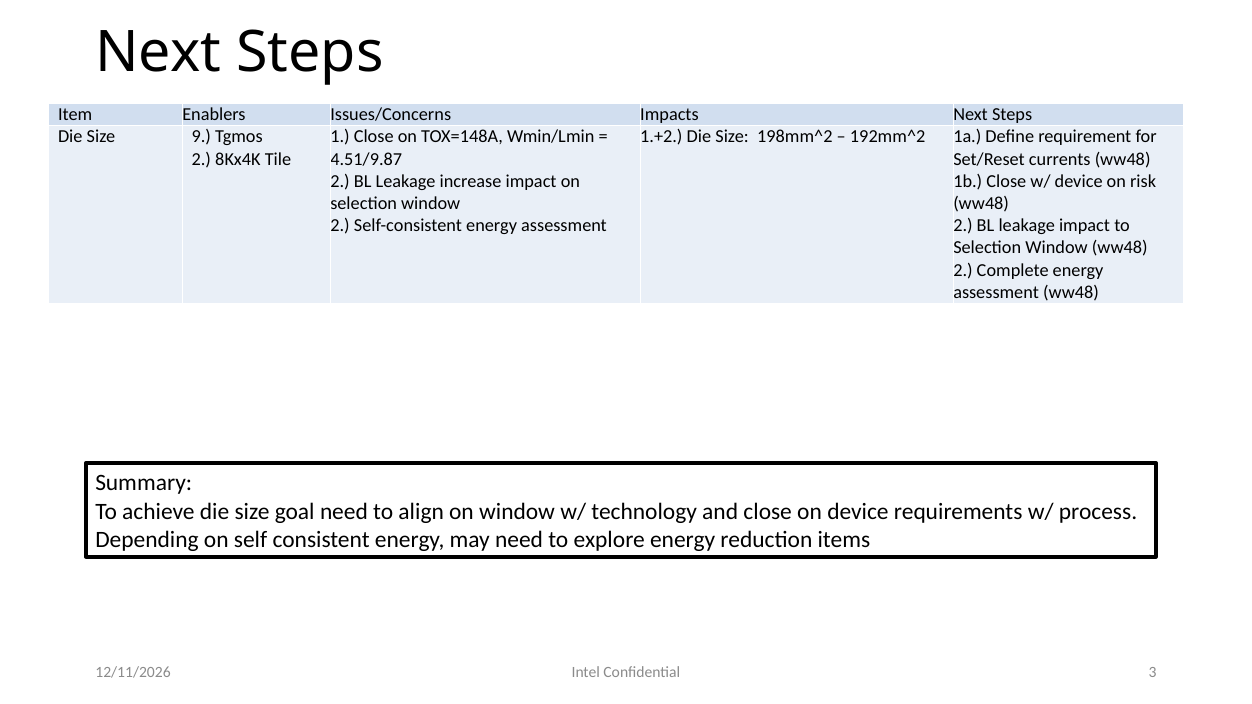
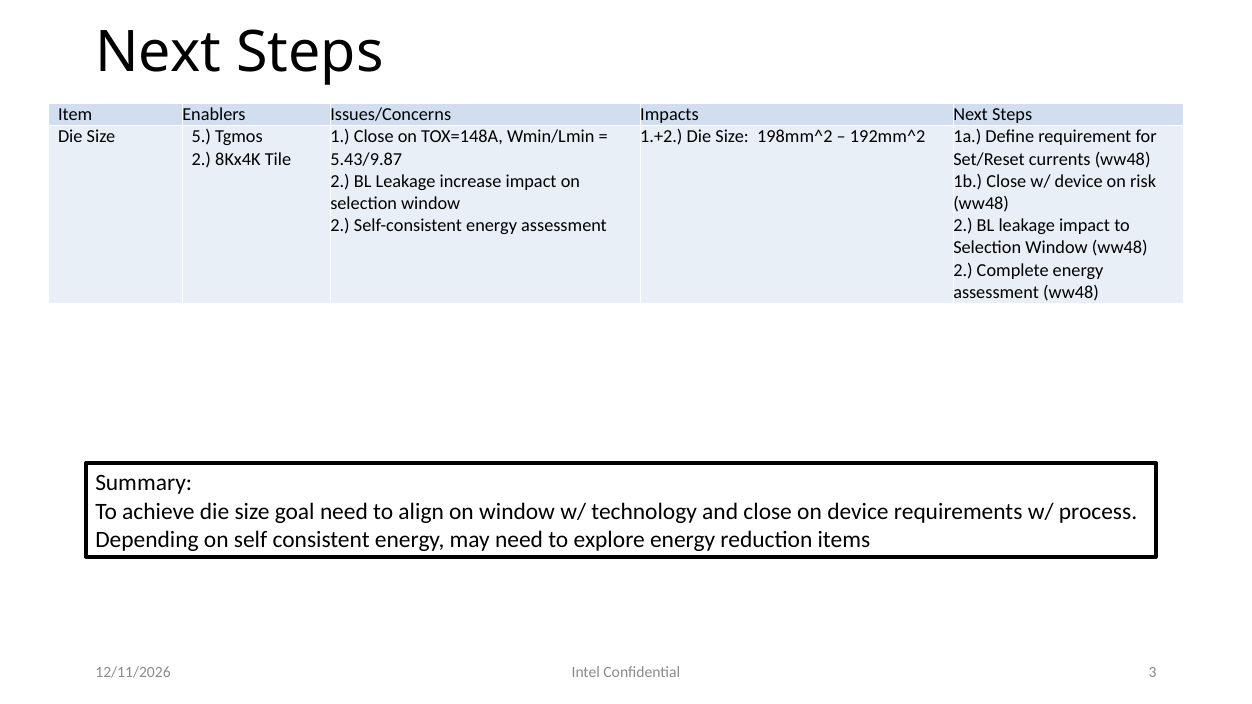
9: 9 -> 5 (201, 137)
4.51/9.87: 4.51/9.87 -> 5.43/9.87 (366, 159)
